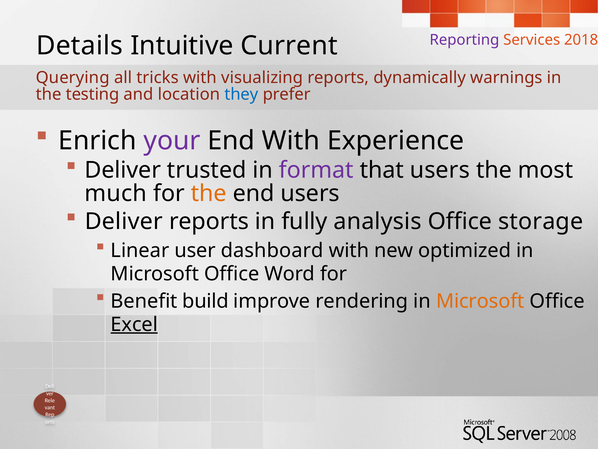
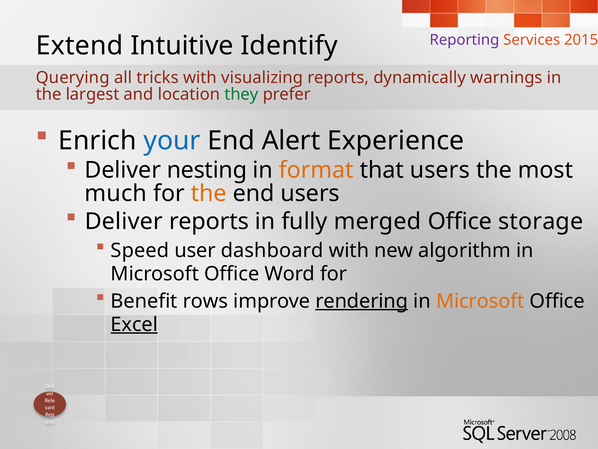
2018: 2018 -> 2015 (581, 40)
Details: Details -> Extend (80, 46)
Current: Current -> Identify (289, 46)
testing: testing -> largest (93, 94)
they colour: blue -> green (241, 94)
your colour: purple -> blue (172, 140)
End With: With -> Alert (291, 140)
trusted: trusted -> nesting (207, 170)
format colour: purple -> orange (316, 170)
analysis: analysis -> merged (377, 221)
Linear: Linear -> Speed (140, 250)
optimized: optimized -> algorithm (465, 250)
build: build -> rows (205, 301)
rendering underline: none -> present (362, 301)
